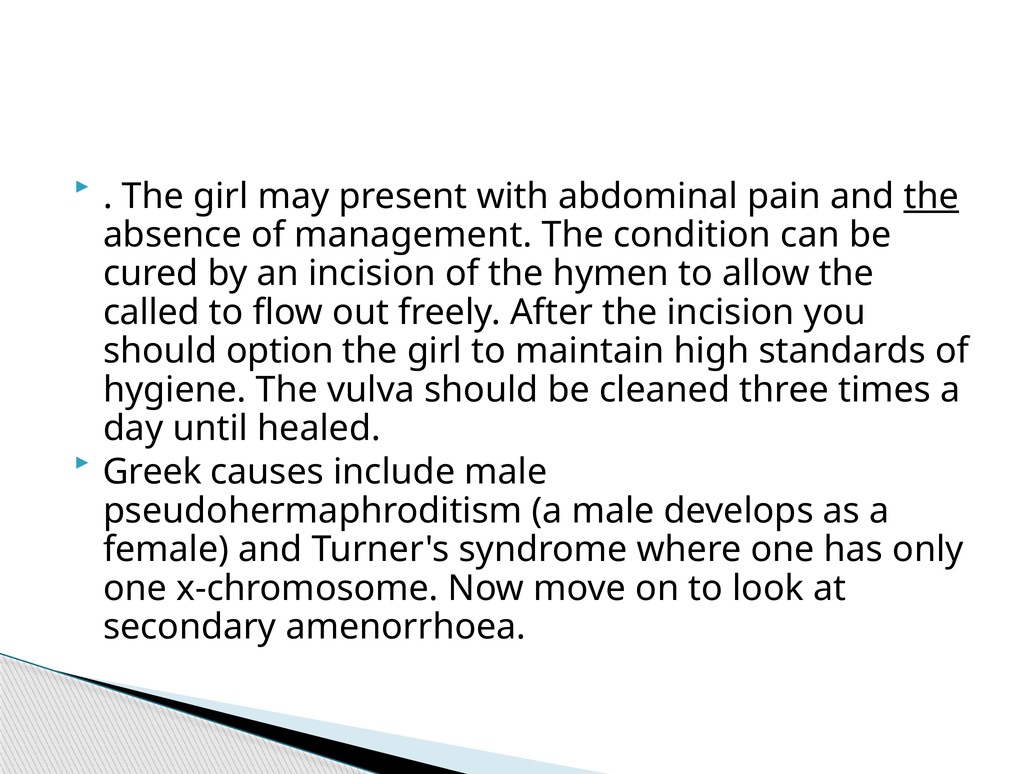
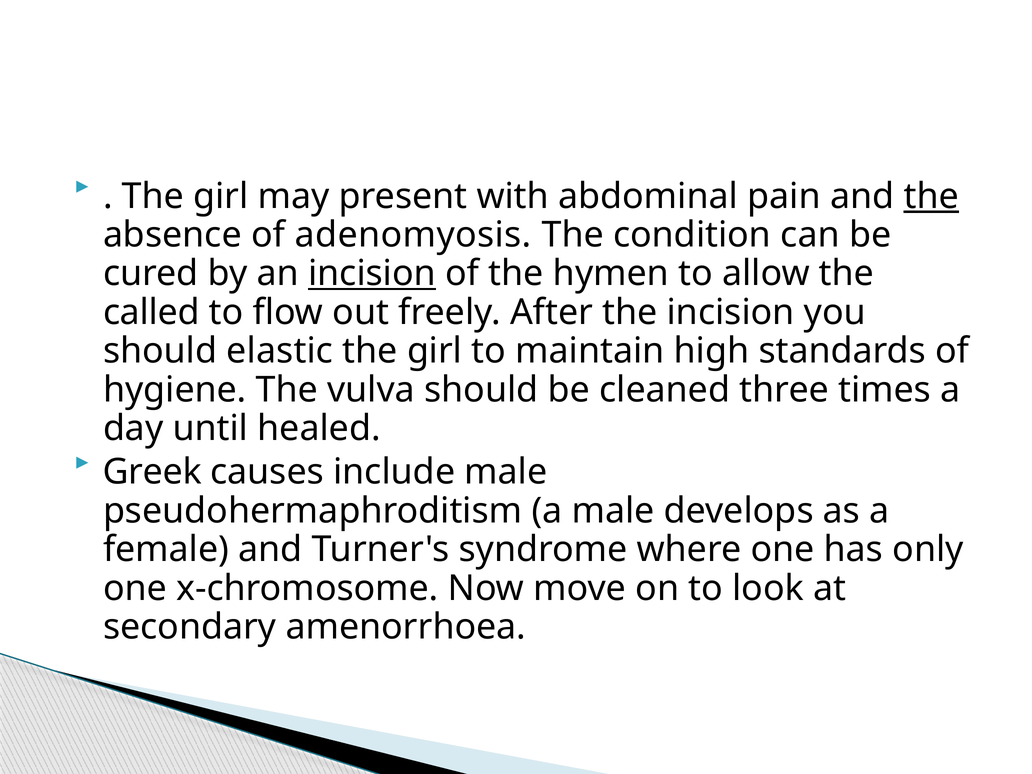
management: management -> adenomyosis (413, 235)
incision underline: none -> present (372, 274)
option: option -> elastic (280, 351)
